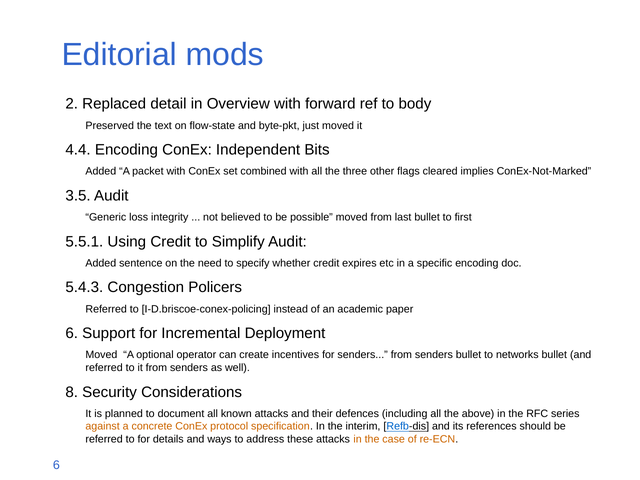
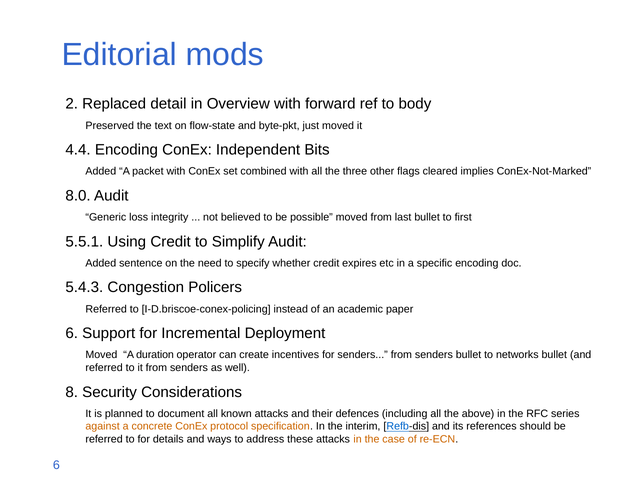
3.5: 3.5 -> 8.0 (78, 196)
optional: optional -> duration (155, 355)
